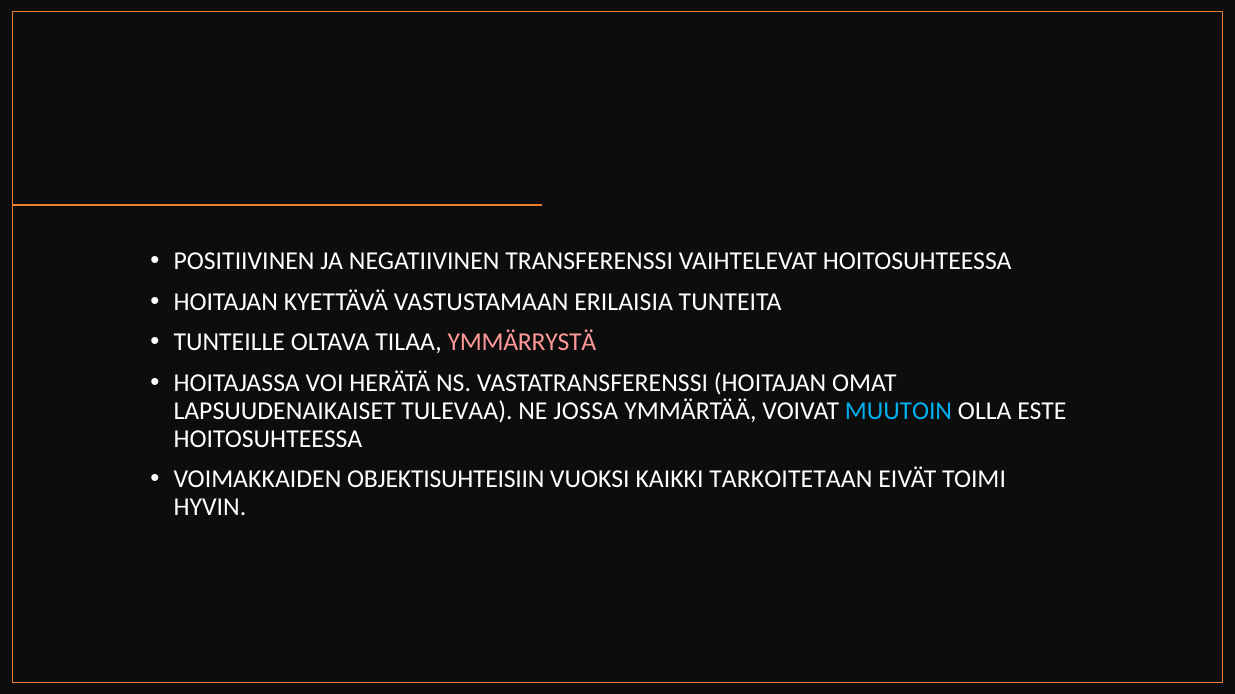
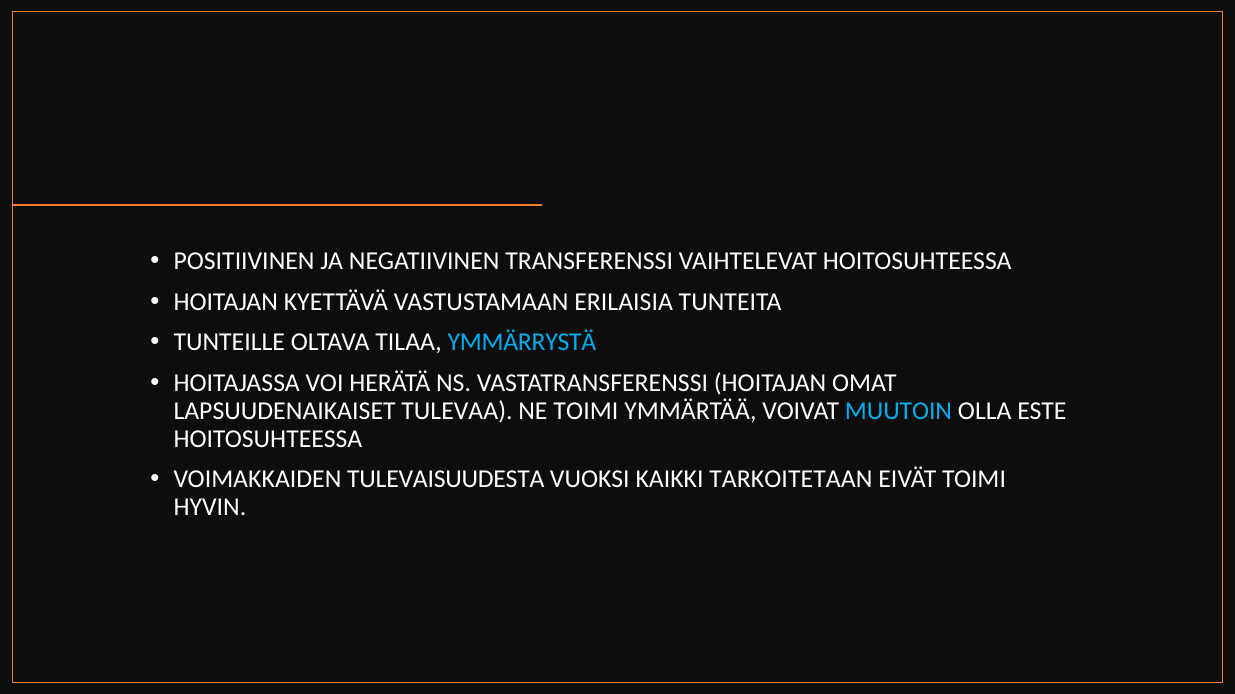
YMMÄRRYSTÄ colour: pink -> light blue (522, 343)
NE JOSSA: JOSSA -> TOIMI (586, 411)
OBJEKTISUHTEISIIN: OBJEKTISUHTEISIIN -> TULEVAISUUDESTA (446, 480)
